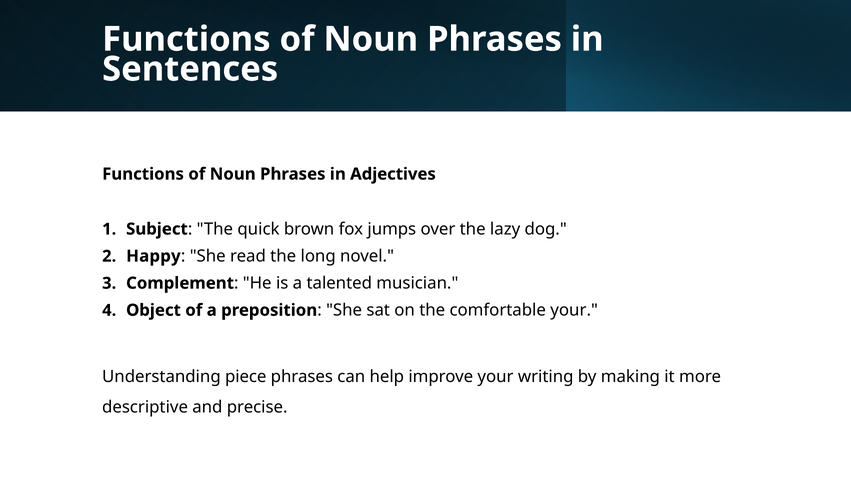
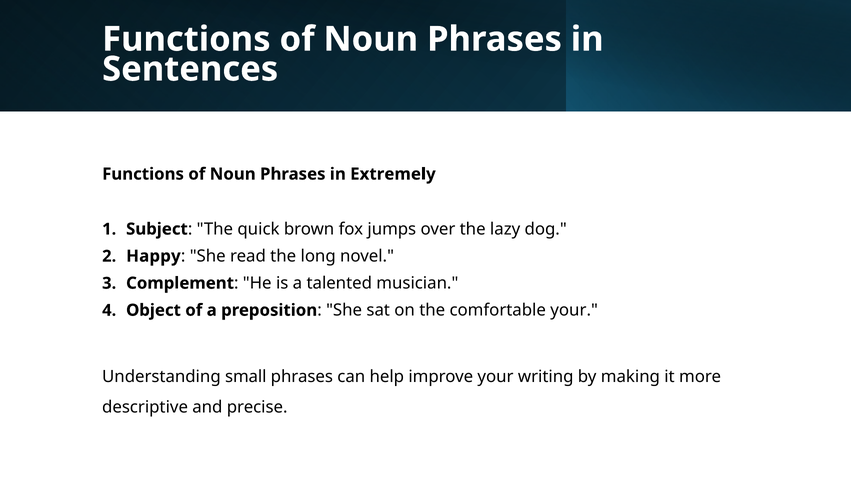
Adjectives: Adjectives -> Extremely (393, 174)
piece: piece -> small (246, 376)
